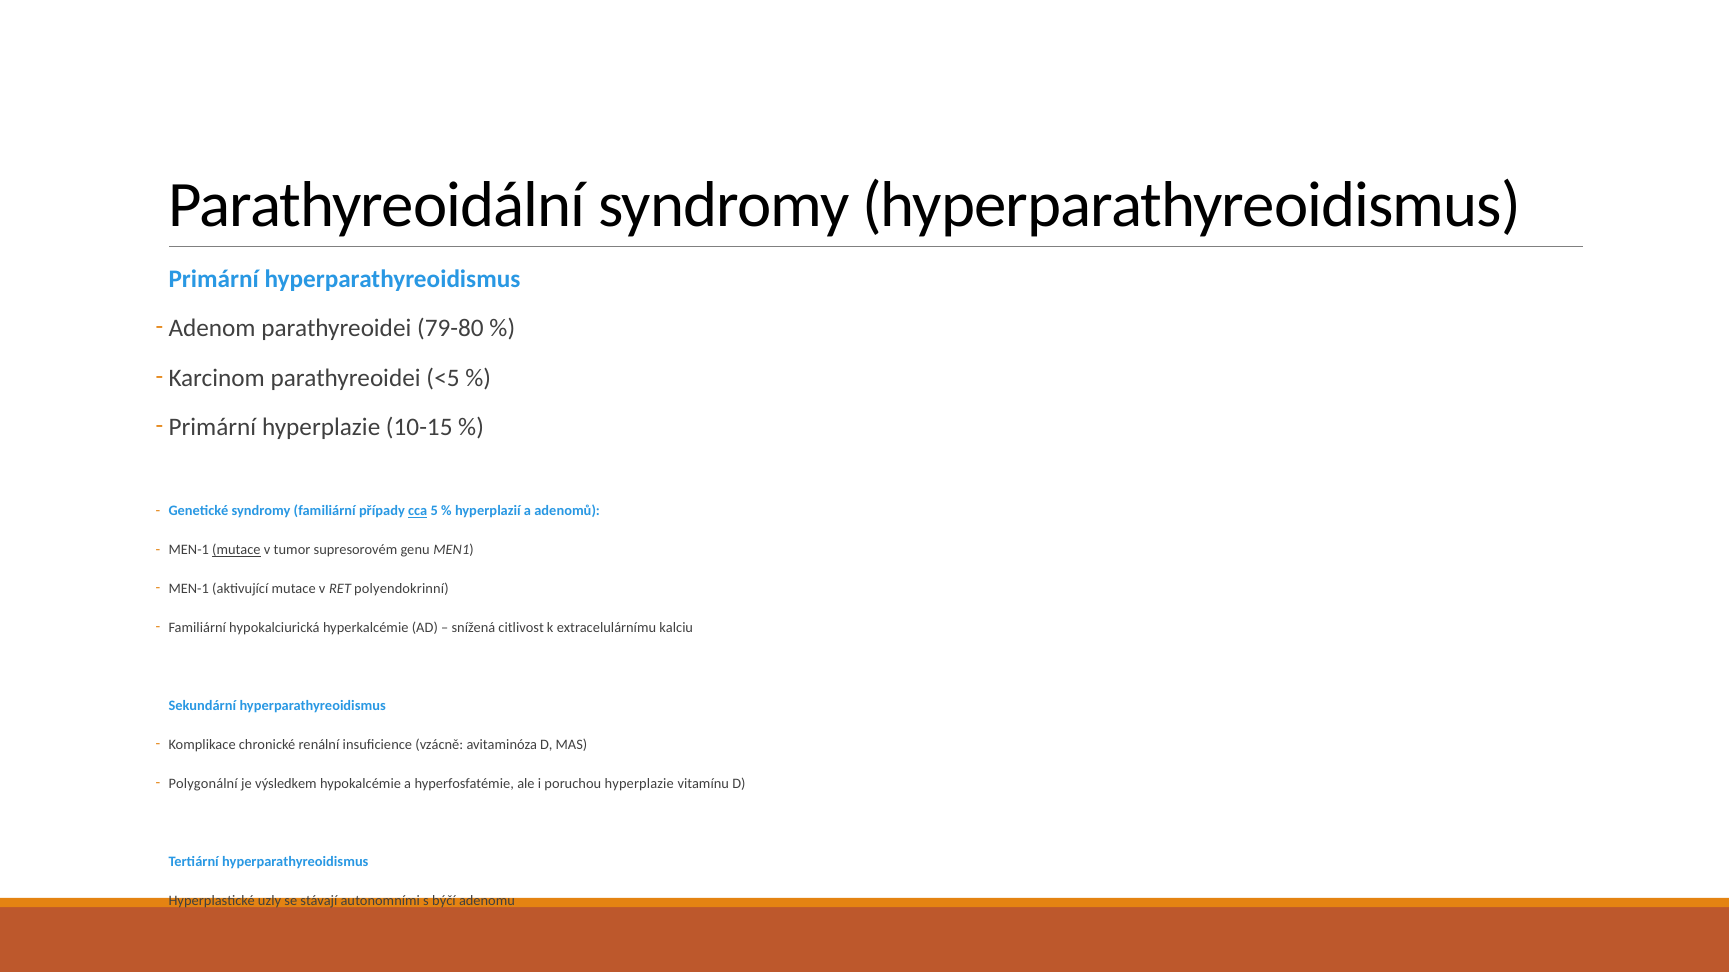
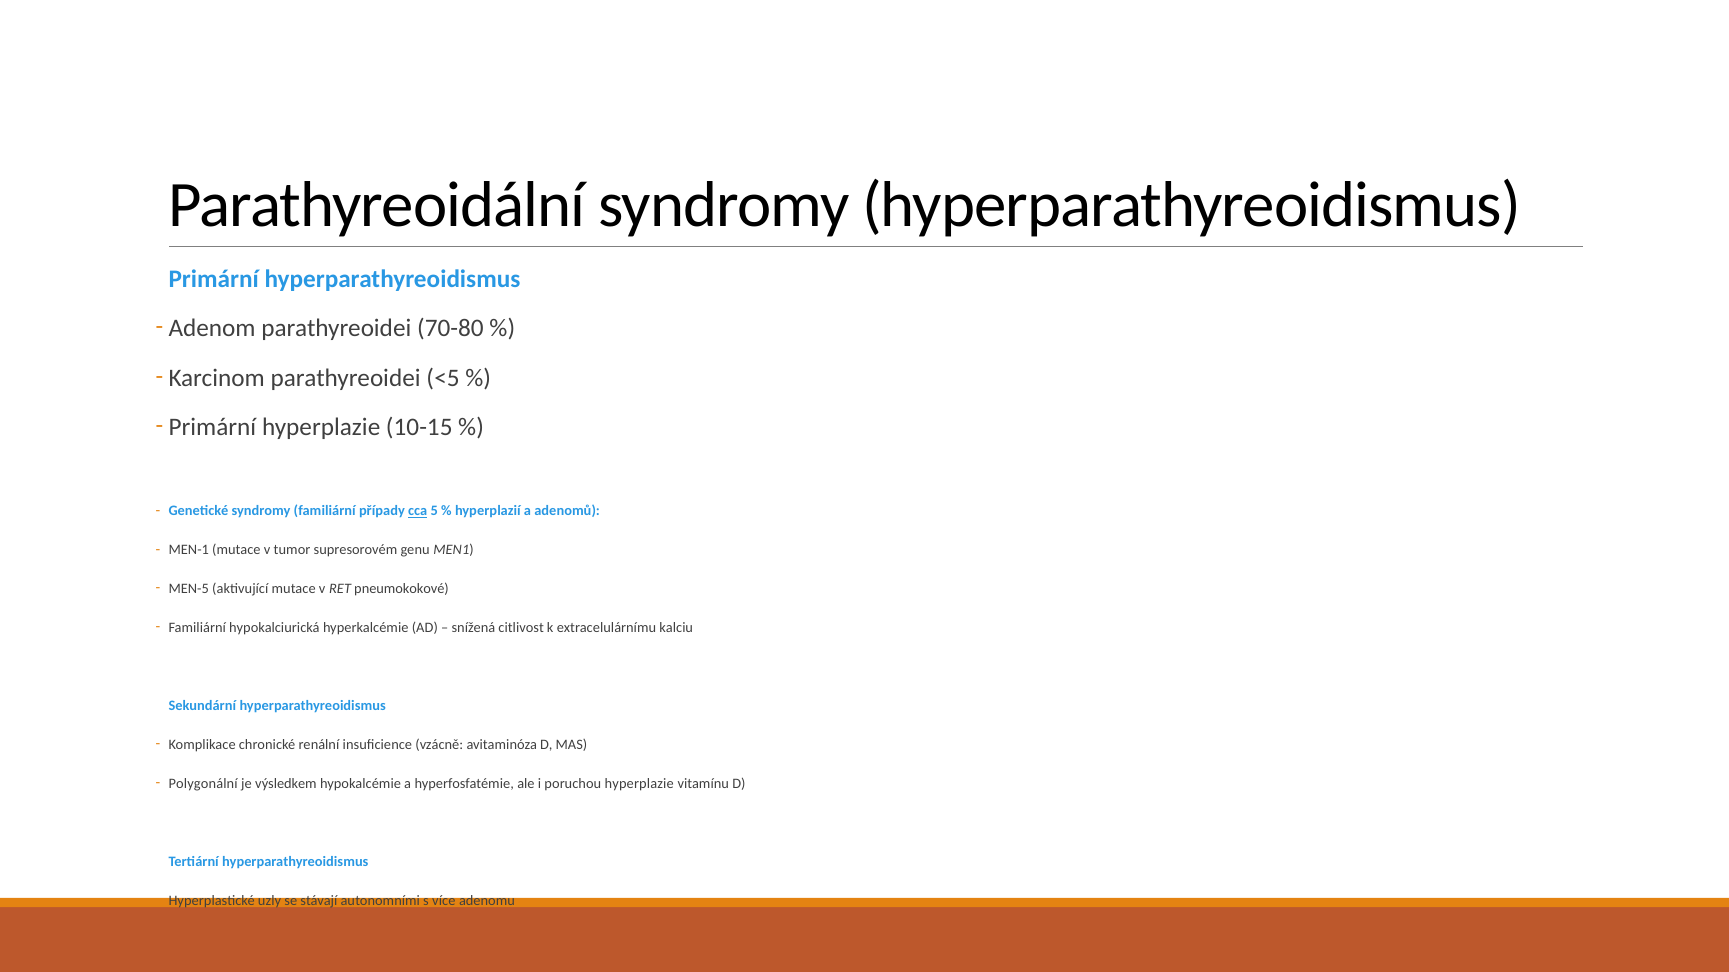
79-80: 79-80 -> 70-80 (450, 329)
mutace underline: present -> none (236, 550)
MEN-1: MEN-1 -> MEN-5 (189, 589)
polyendokrinní: polyendokrinní -> pneumokokové (402, 589)
býčí: býčí -> více (444, 901)
